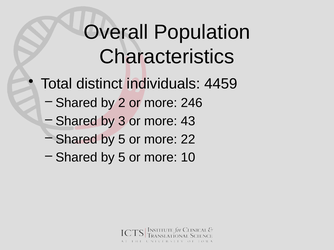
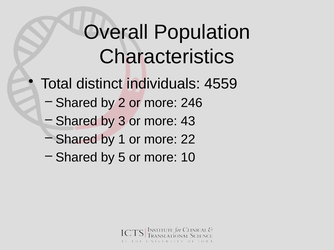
4459: 4459 -> 4559 (221, 84)
5: 5 -> 1 (122, 140)
